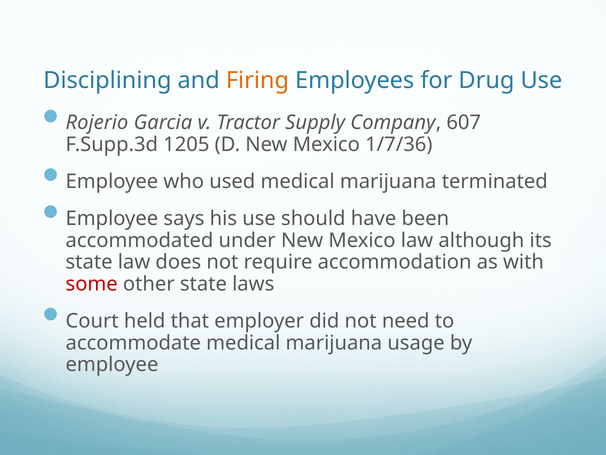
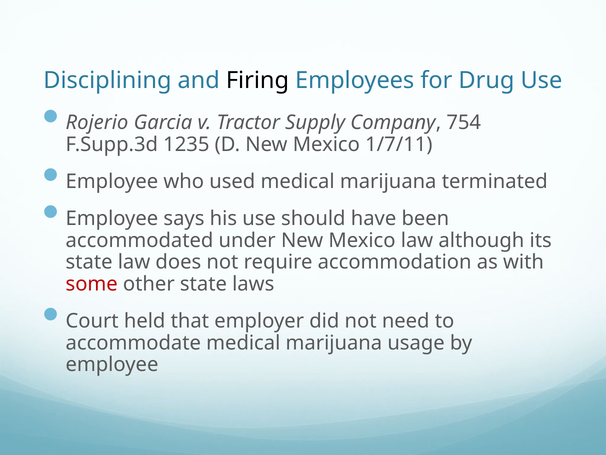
Firing colour: orange -> black (257, 80)
607: 607 -> 754 (464, 123)
1205: 1205 -> 1235 (186, 144)
1/7/36: 1/7/36 -> 1/7/11 (399, 144)
